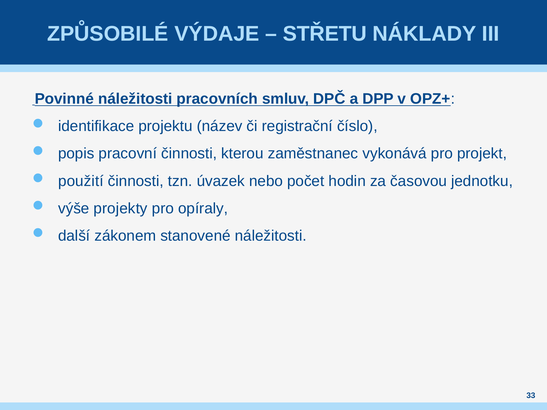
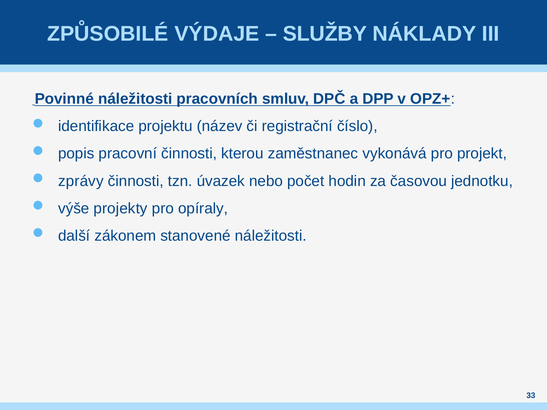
STŘETU: STŘETU -> SLUŽBY (325, 34)
použití: použití -> zprávy (81, 181)
